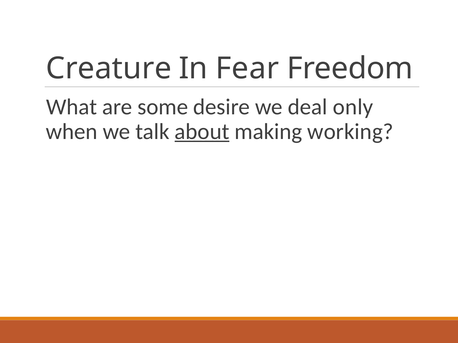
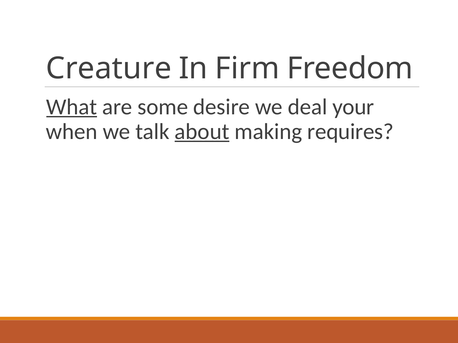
Fear: Fear -> Firm (247, 68)
What underline: none -> present (72, 107)
only: only -> your (353, 107)
working: working -> requires (351, 132)
